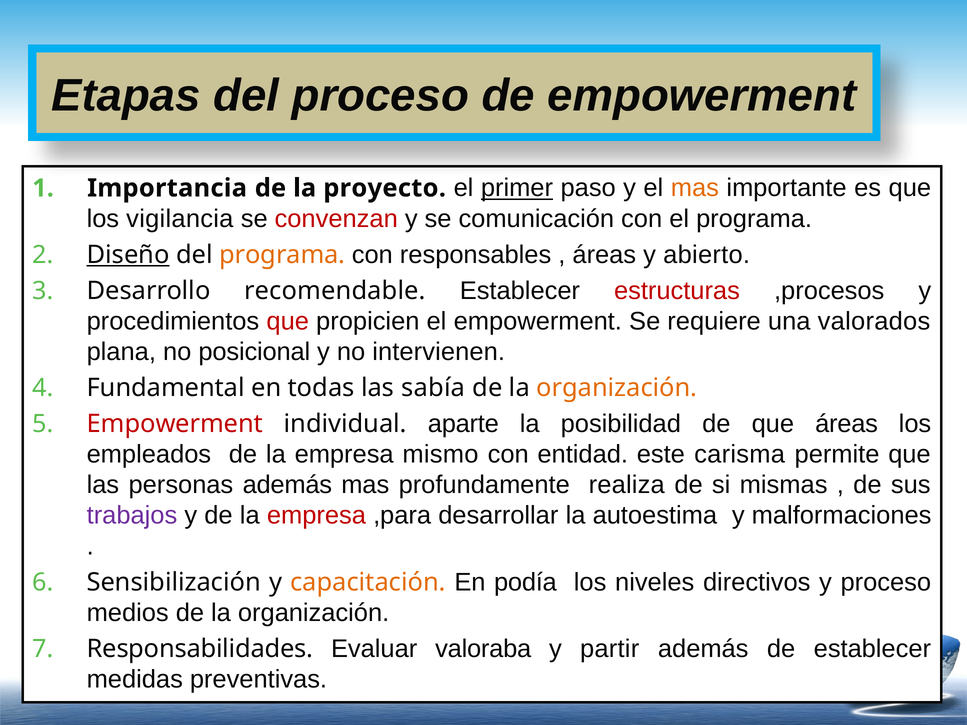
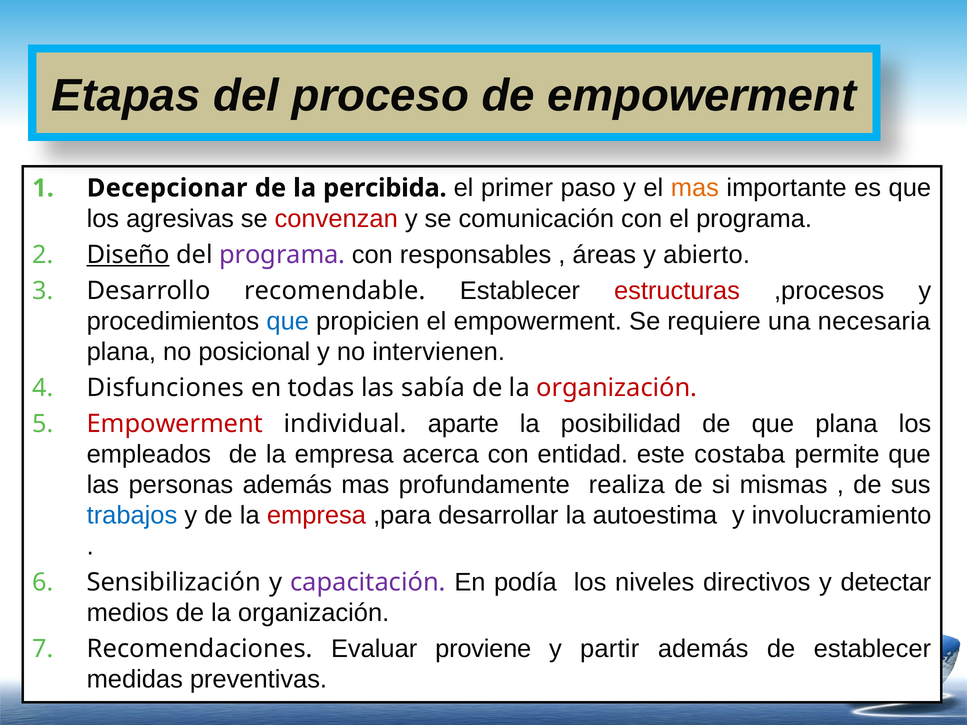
Importancia: Importancia -> Decepcionar (167, 188)
proyecto: proyecto -> percibida (385, 188)
primer underline: present -> none (517, 188)
vigilancia: vigilancia -> agresivas (180, 219)
programa colour: orange -> purple (282, 255)
que colour: red -> blue (288, 321)
valorados: valorados -> necesaria (874, 321)
Fundamental: Fundamental -> Disfunciones (166, 388)
organización colour: orange -> red (617, 388)
que áreas: áreas -> plana (846, 424)
mismo: mismo -> acerca (441, 454)
carisma: carisma -> costaba (740, 454)
trabajos colour: purple -> blue (132, 516)
malformaciones: malformaciones -> involucramiento (842, 516)
capacitación colour: orange -> purple (368, 582)
y proceso: proceso -> detectar (886, 582)
Responsabilidades: Responsabilidades -> Recomendaciones (200, 649)
valoraba: valoraba -> proviene (483, 649)
